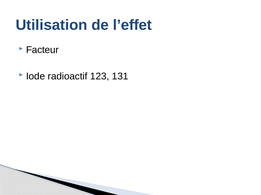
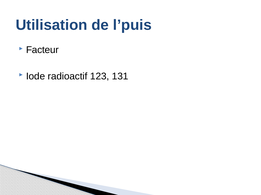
l’effet: l’effet -> l’puis (132, 25)
